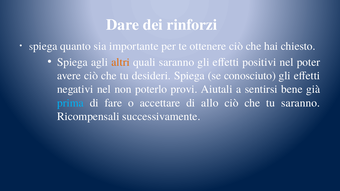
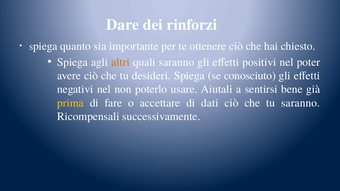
provi: provi -> usare (184, 89)
prima colour: light blue -> yellow (70, 103)
allo: allo -> dati (210, 103)
